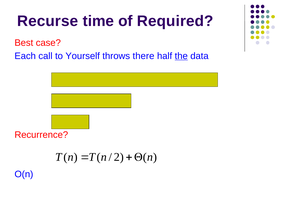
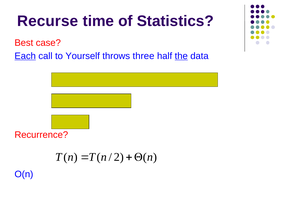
Required: Required -> Statistics (175, 21)
Each underline: none -> present (25, 56)
there: there -> three (144, 56)
